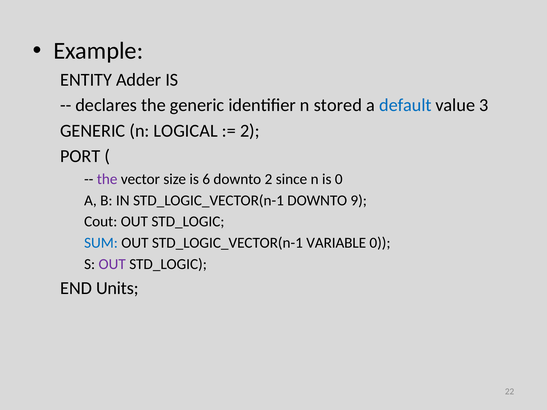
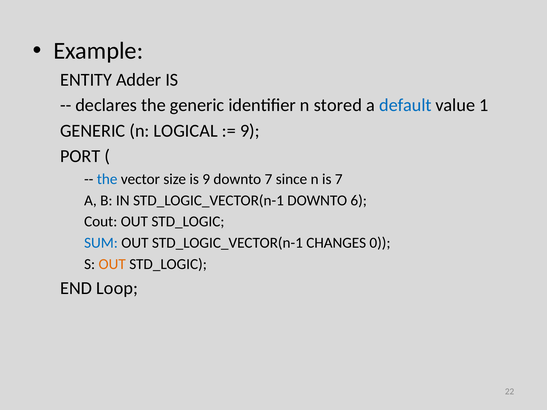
3: 3 -> 1 (484, 105)
2: 2 -> 9 (250, 131)
the colour: purple -> blue (107, 179)
is 6: 6 -> 9 (206, 179)
downto 2: 2 -> 7 (268, 179)
is 0: 0 -> 7 (339, 179)
9: 9 -> 6 (359, 200)
VARIABLE: VARIABLE -> CHANGES (336, 243)
OUT colour: purple -> orange (112, 264)
Units: Units -> Loop (117, 288)
